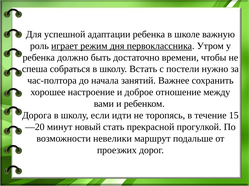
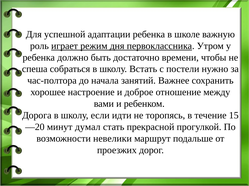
новый: новый -> думал (88, 127)
